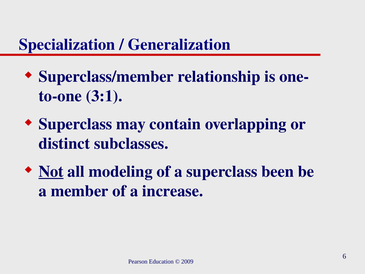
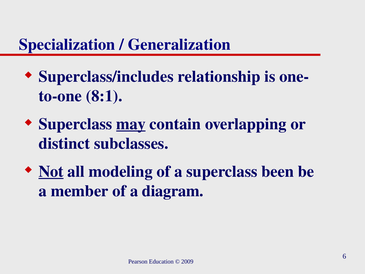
Superclass/member: Superclass/member -> Superclass/includes (106, 77)
3:1: 3:1 -> 8:1 (104, 96)
may underline: none -> present (131, 124)
increase: increase -> diagram (173, 191)
